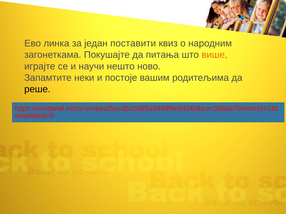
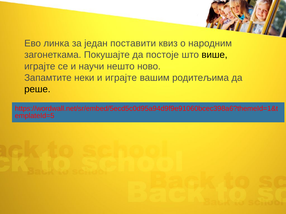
питања: питања -> постоје (162, 55)
више colour: orange -> black (214, 55)
и постоје: постоје -> играјте (121, 78)
